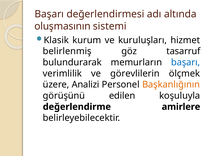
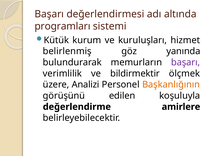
oluşmasının: oluşmasının -> programları (62, 26)
Klasik: Klasik -> Kütük (56, 40)
tasarruf: tasarruf -> yanında (183, 51)
başarı colour: blue -> purple (186, 62)
görevlilerin: görevlilerin -> bildirmektir (135, 73)
